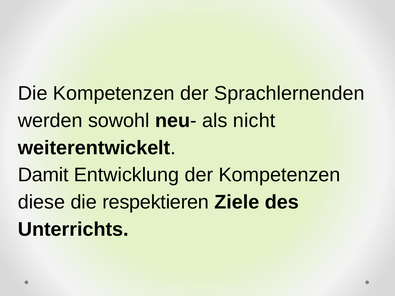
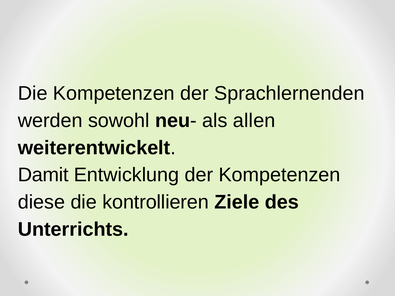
nicht: nicht -> allen (254, 121)
respektieren: respektieren -> kontrollieren (156, 202)
